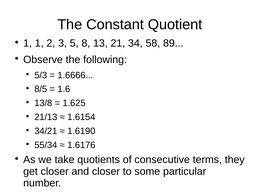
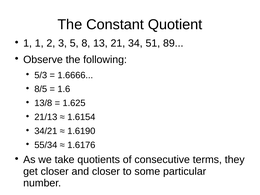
58: 58 -> 51 (153, 43)
